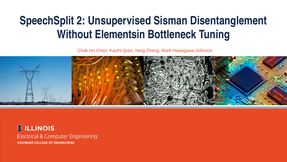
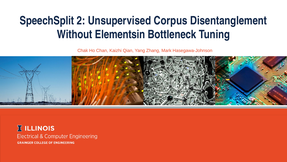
Sisman: Sisman -> Corpus (171, 21)
